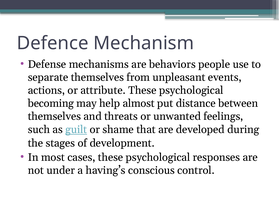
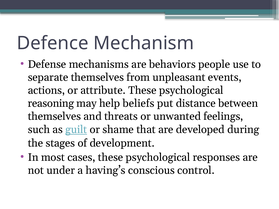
becoming: becoming -> reasoning (51, 104)
almost: almost -> beliefs (139, 104)
